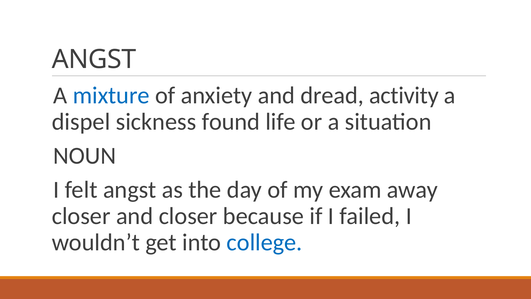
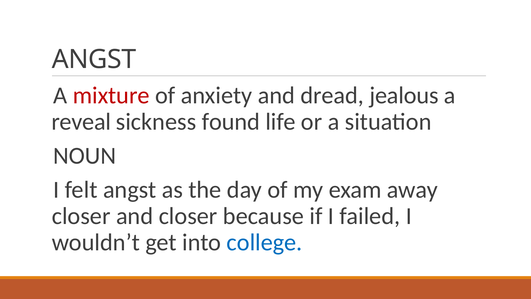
mixture colour: blue -> red (111, 95)
activity: activity -> jealous (404, 95)
dispel: dispel -> reveal (81, 122)
